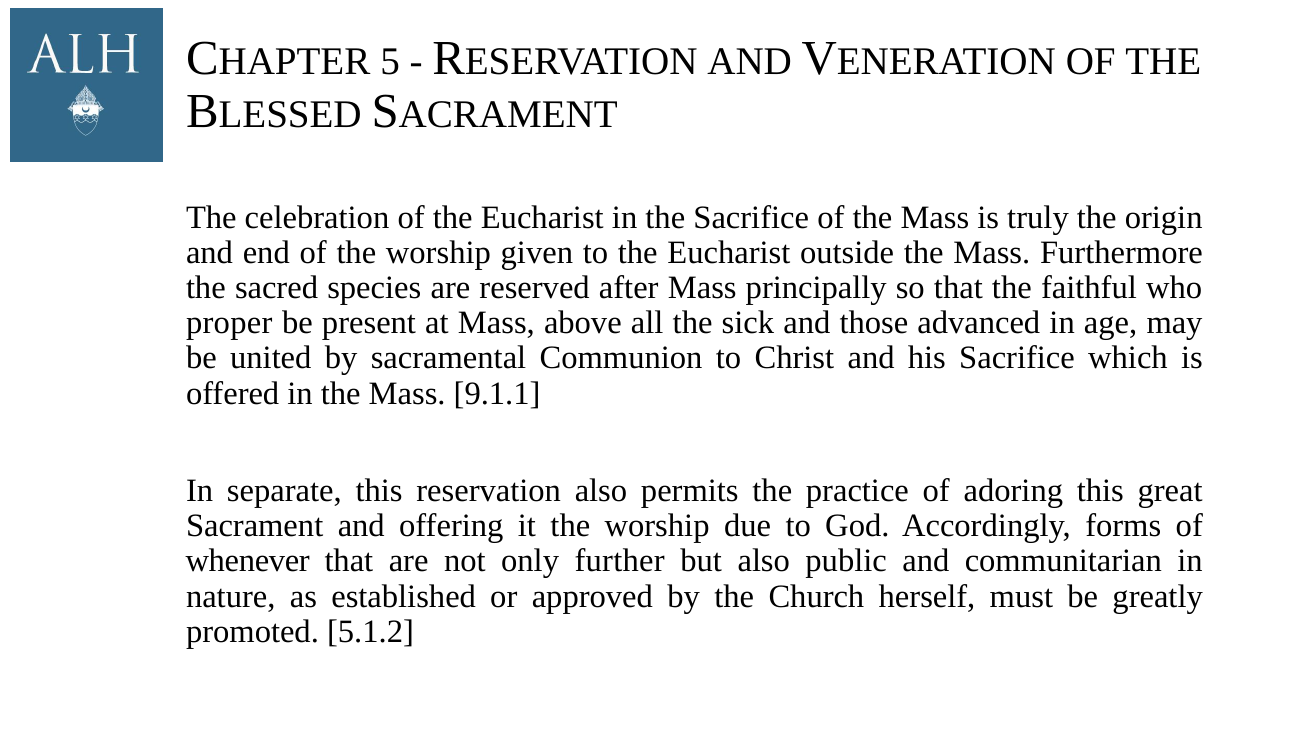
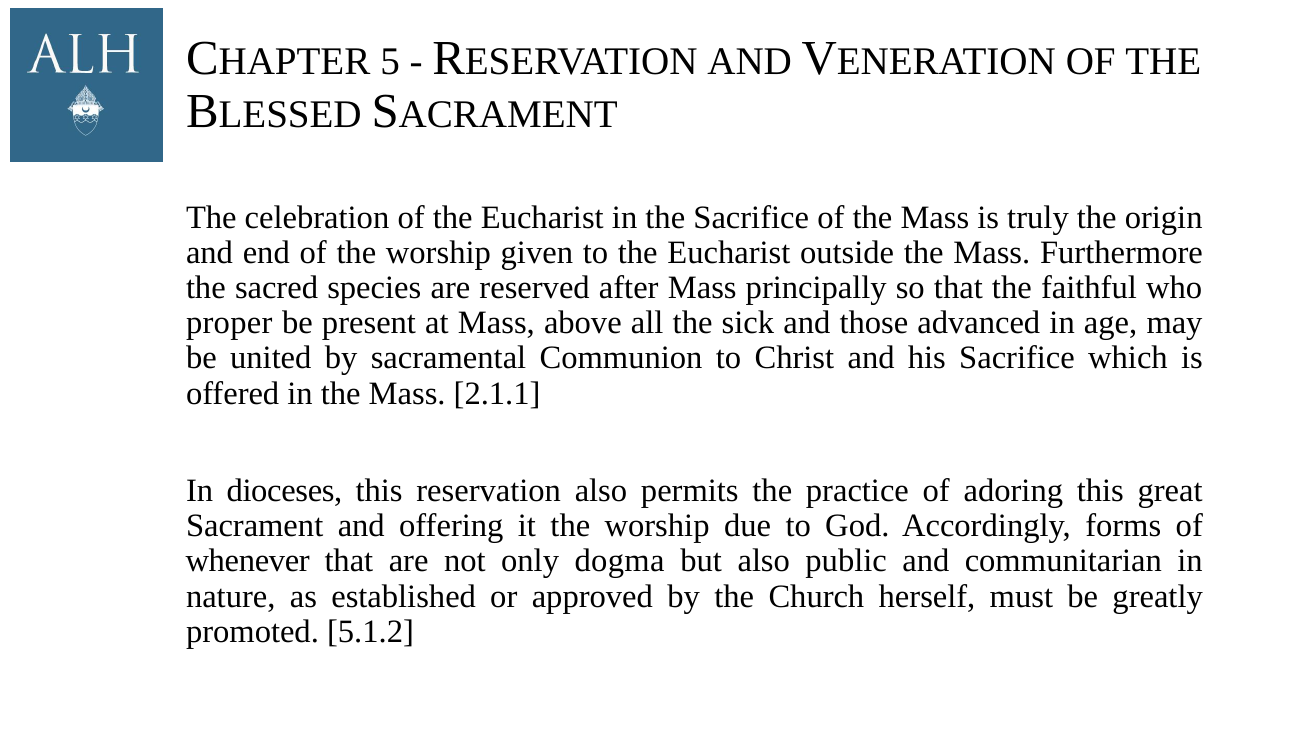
9.1.1: 9.1.1 -> 2.1.1 (497, 393)
separate: separate -> dioceses (284, 491)
further: further -> dogma (620, 561)
